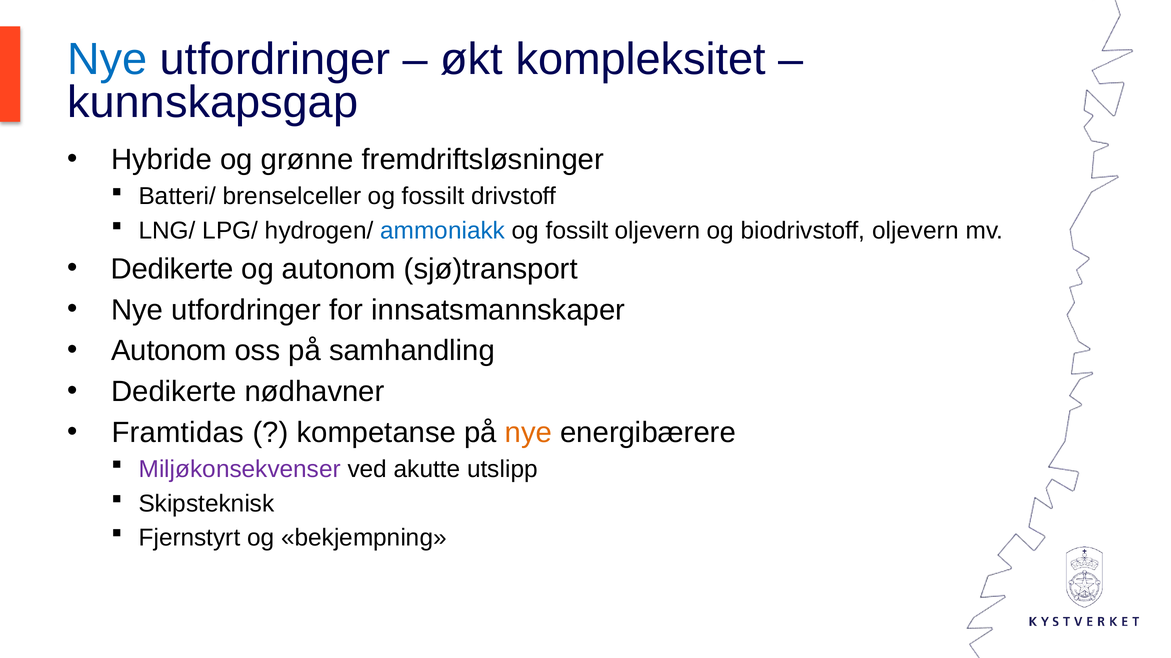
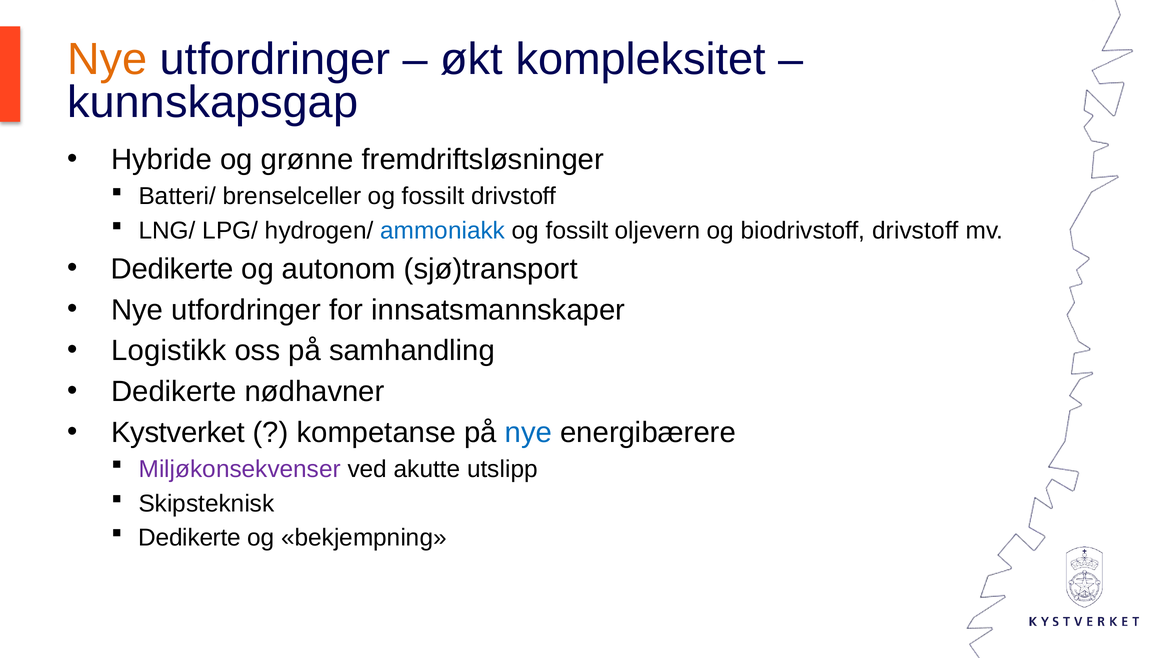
Nye colour: blue -> orange (107, 59)
biodrivstoff oljevern: oljevern -> drivstoff (915, 231)
Autonom: Autonom -> Logistikk (169, 351)
Framtidas: Framtidas -> Kystverket (178, 433)
nye colour: orange -> blue (528, 433)
Fjernstyrt: Fjernstyrt -> Dedikerte (190, 538)
